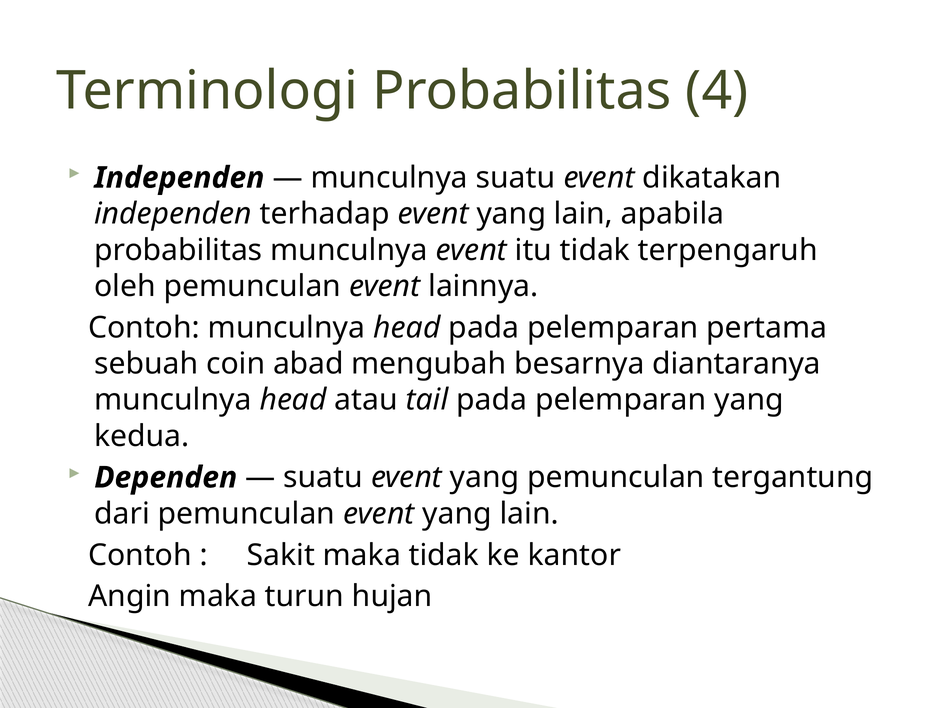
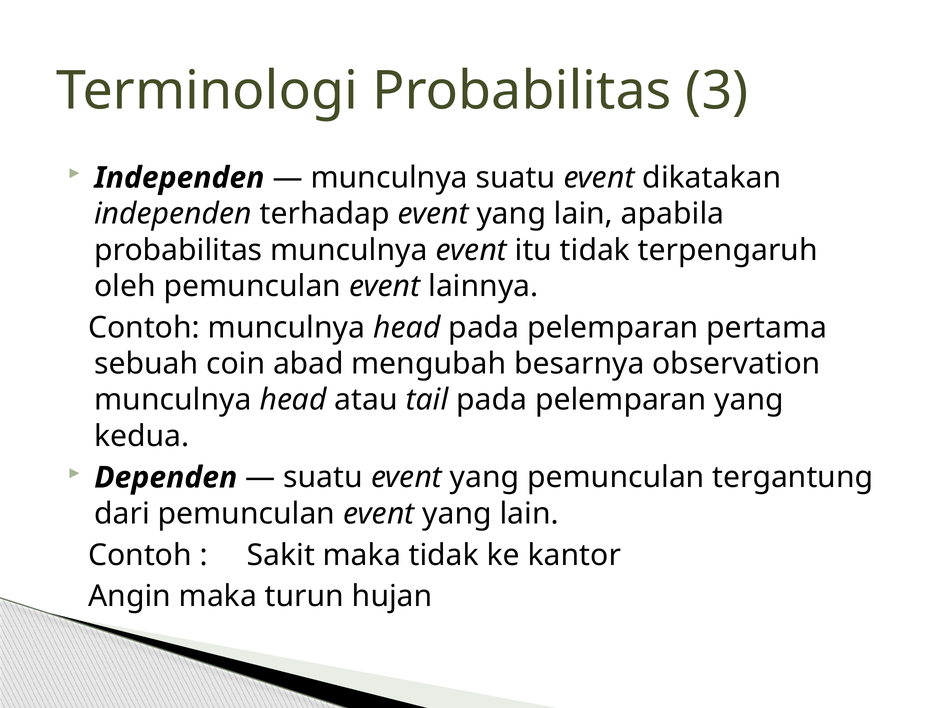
4: 4 -> 3 (717, 91)
diantaranya: diantaranya -> observation (736, 364)
